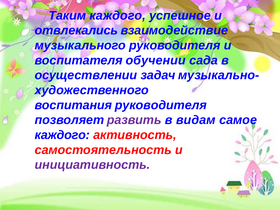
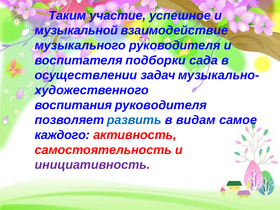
Таким каждого: каждого -> участие (118, 15)
отвлекались: отвлекались -> музыкальной (76, 30)
обучении: обучении -> подборки (156, 60)
развить colour: purple -> blue (134, 120)
